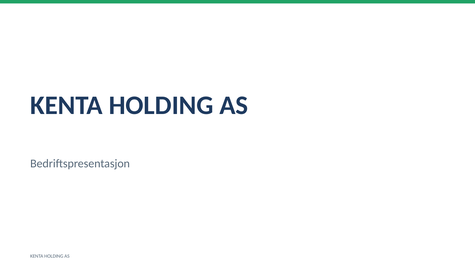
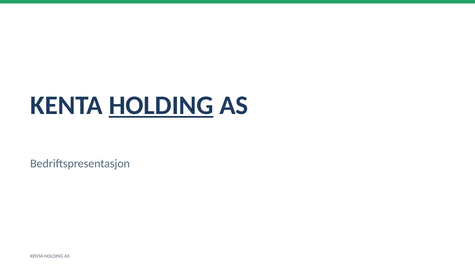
HOLDING underline: none -> present (161, 105)
